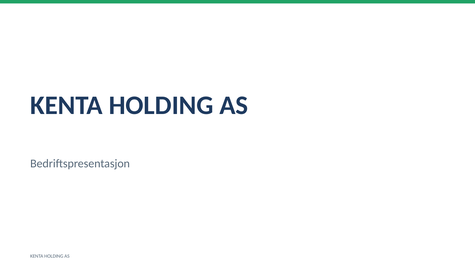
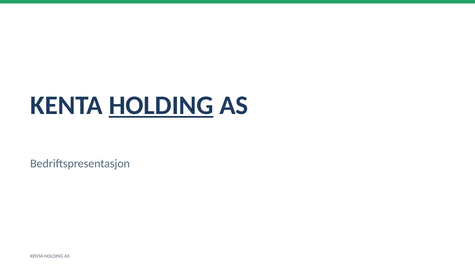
HOLDING underline: none -> present (161, 105)
